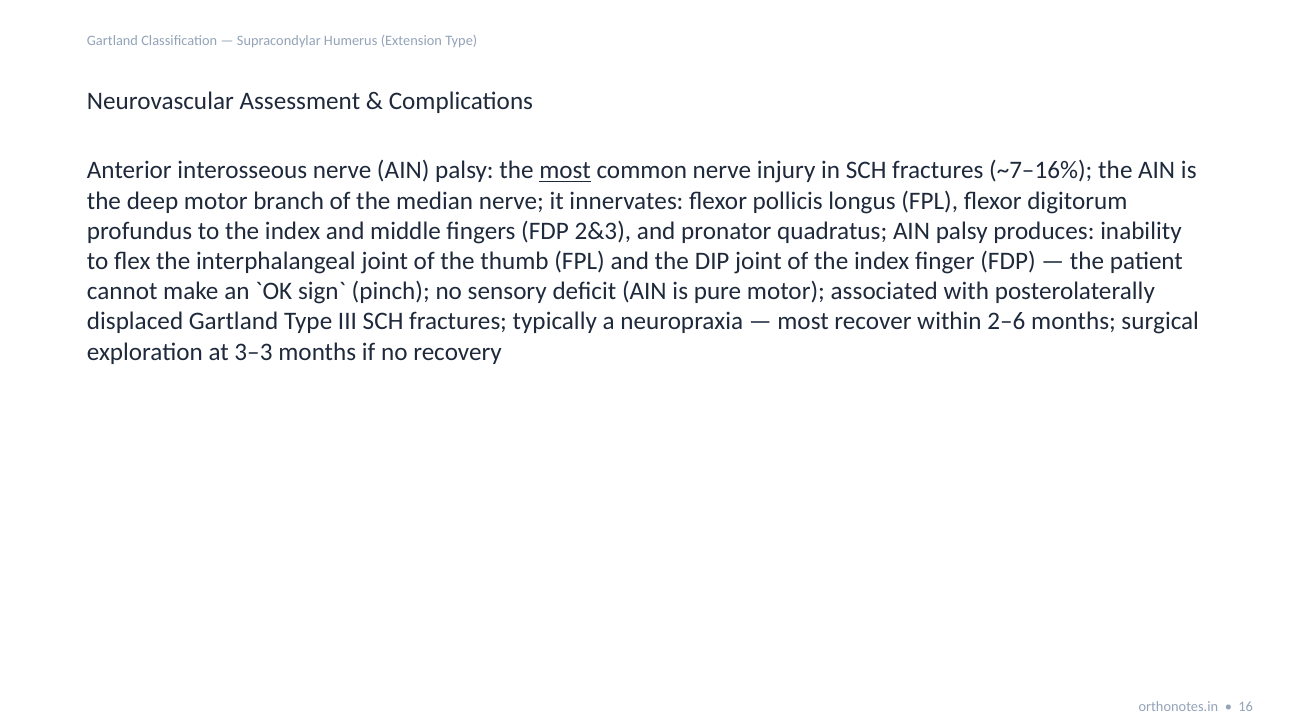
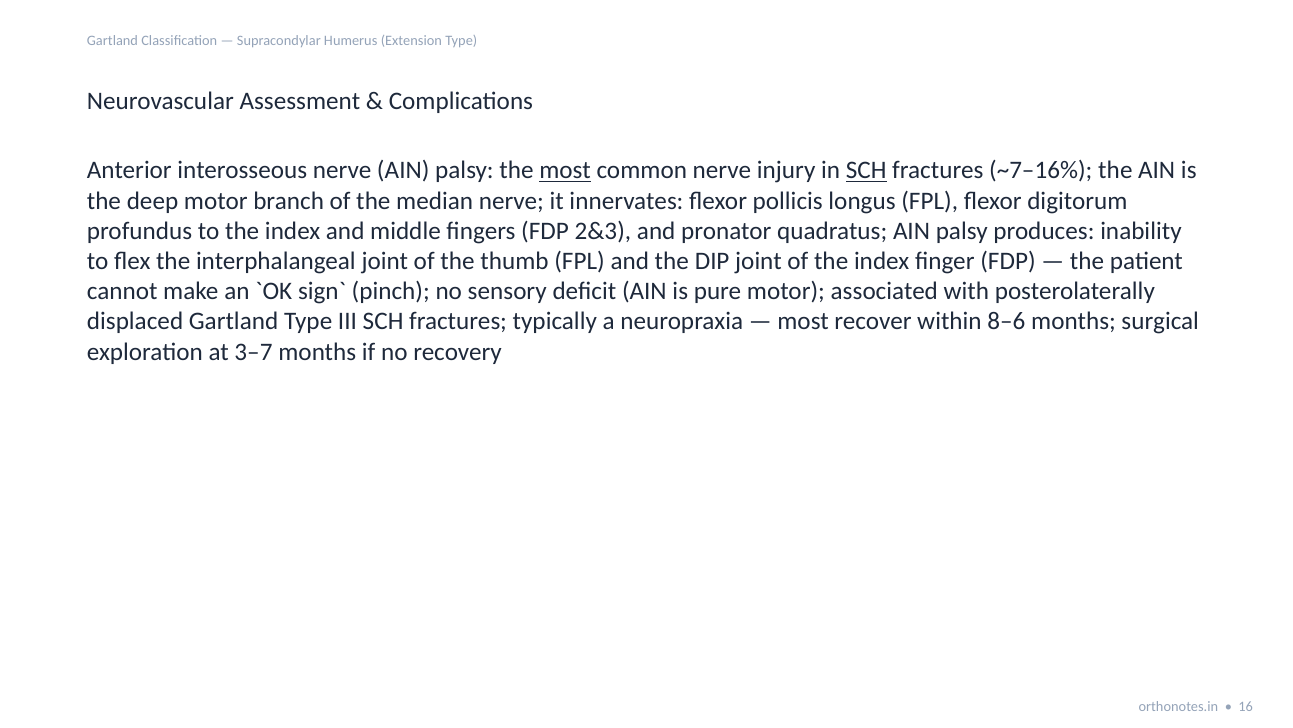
SCH underline: none -> present (866, 170)
2–6: 2–6 -> 8–6 (1006, 321)
3–3: 3–3 -> 3–7 (253, 352)
